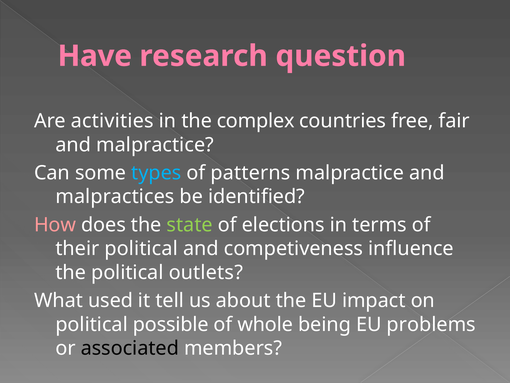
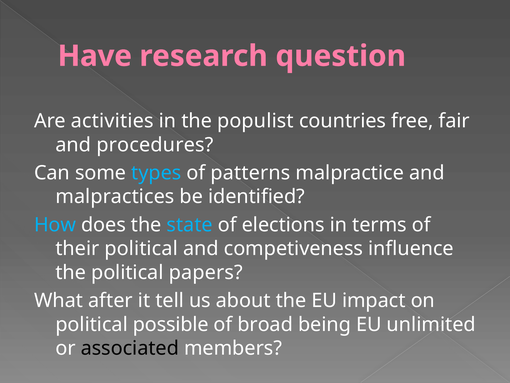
complex: complex -> populist (255, 121)
and malpractice: malpractice -> procedures (155, 145)
How colour: pink -> light blue (55, 225)
state colour: light green -> light blue (190, 225)
outlets: outlets -> papers (206, 272)
used: used -> after (110, 300)
whole: whole -> broad (265, 324)
problems: problems -> unlimited (431, 324)
